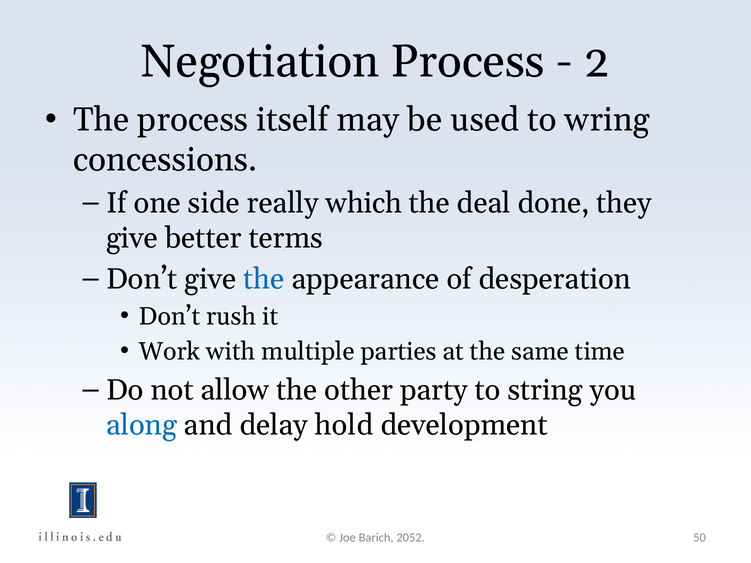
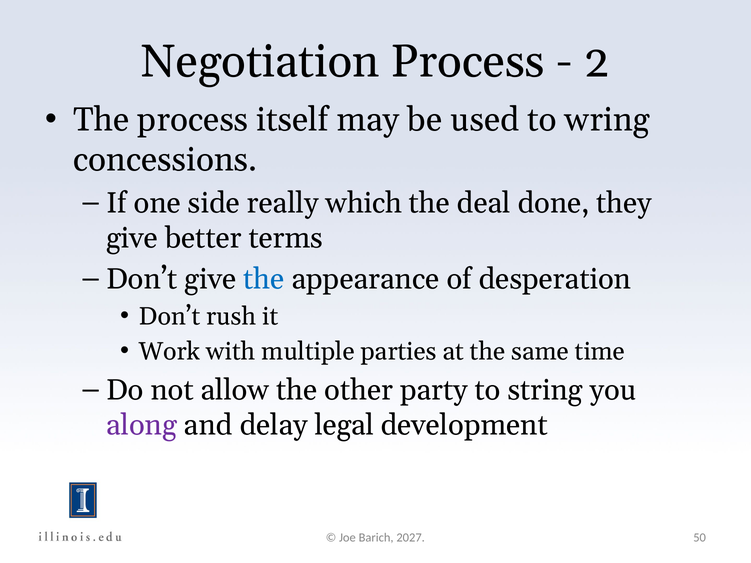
along colour: blue -> purple (141, 425)
hold: hold -> legal (344, 425)
2052: 2052 -> 2027 (411, 538)
